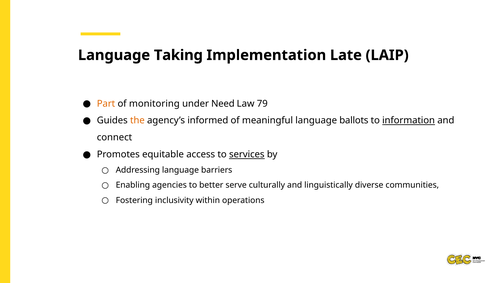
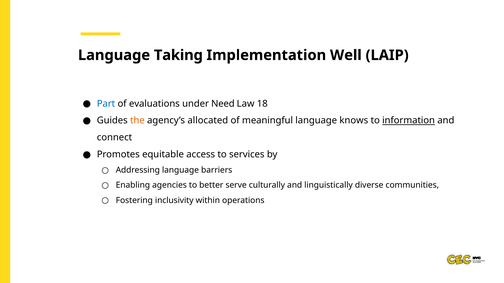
Late: Late -> Well (346, 55)
Part colour: orange -> blue (106, 104)
monitoring: monitoring -> evaluations (154, 104)
79: 79 -> 18 (262, 104)
informed: informed -> allocated (208, 121)
ballots: ballots -> knows (354, 121)
services underline: present -> none (247, 155)
